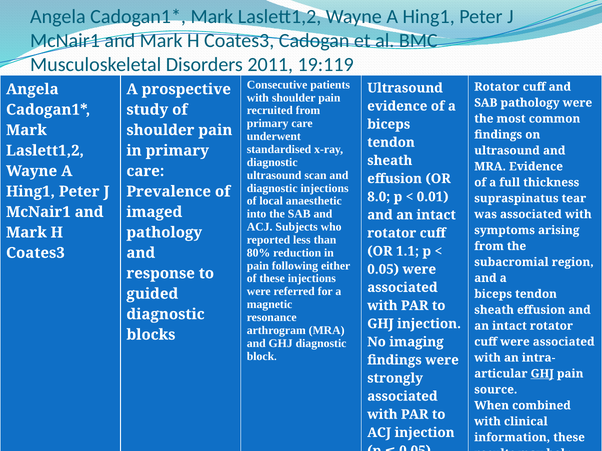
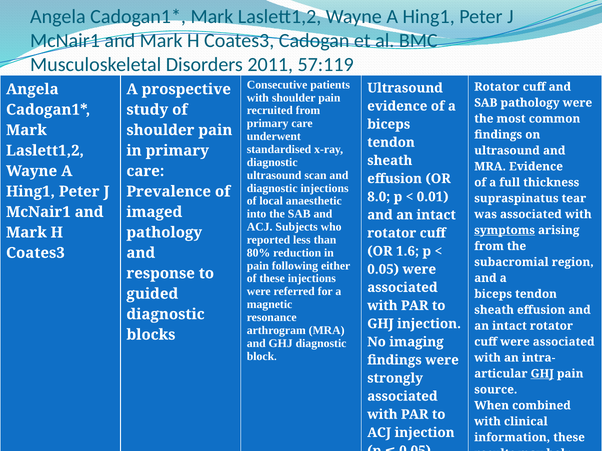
19:119: 19:119 -> 57:119 (326, 65)
symptoms underline: none -> present (505, 230)
1.1: 1.1 -> 1.6 (407, 251)
